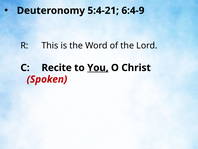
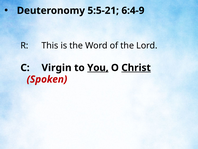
5:4-21: 5:4-21 -> 5:5-21 (103, 11)
Recite: Recite -> Virgin (57, 68)
Christ underline: none -> present (136, 68)
